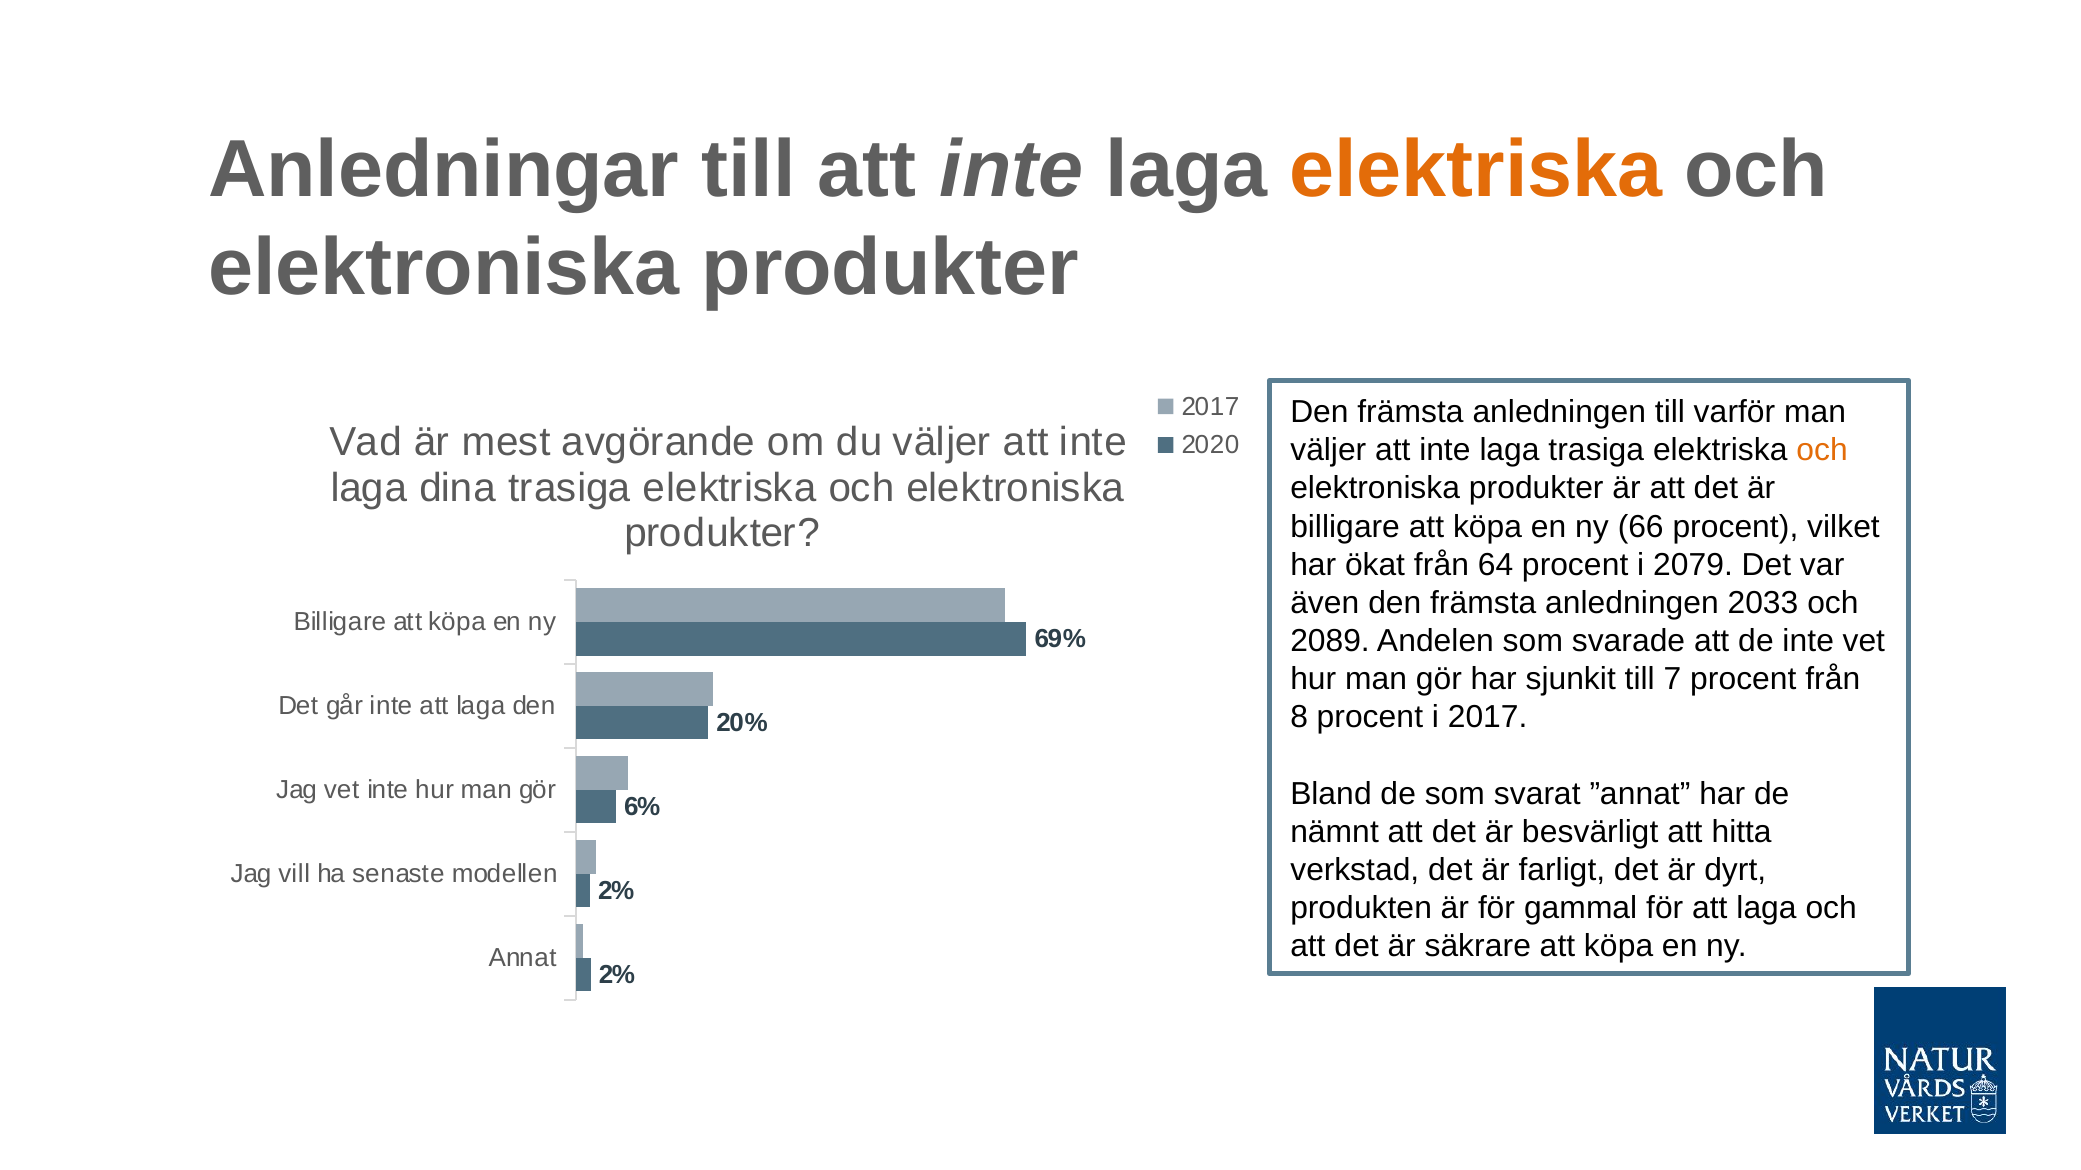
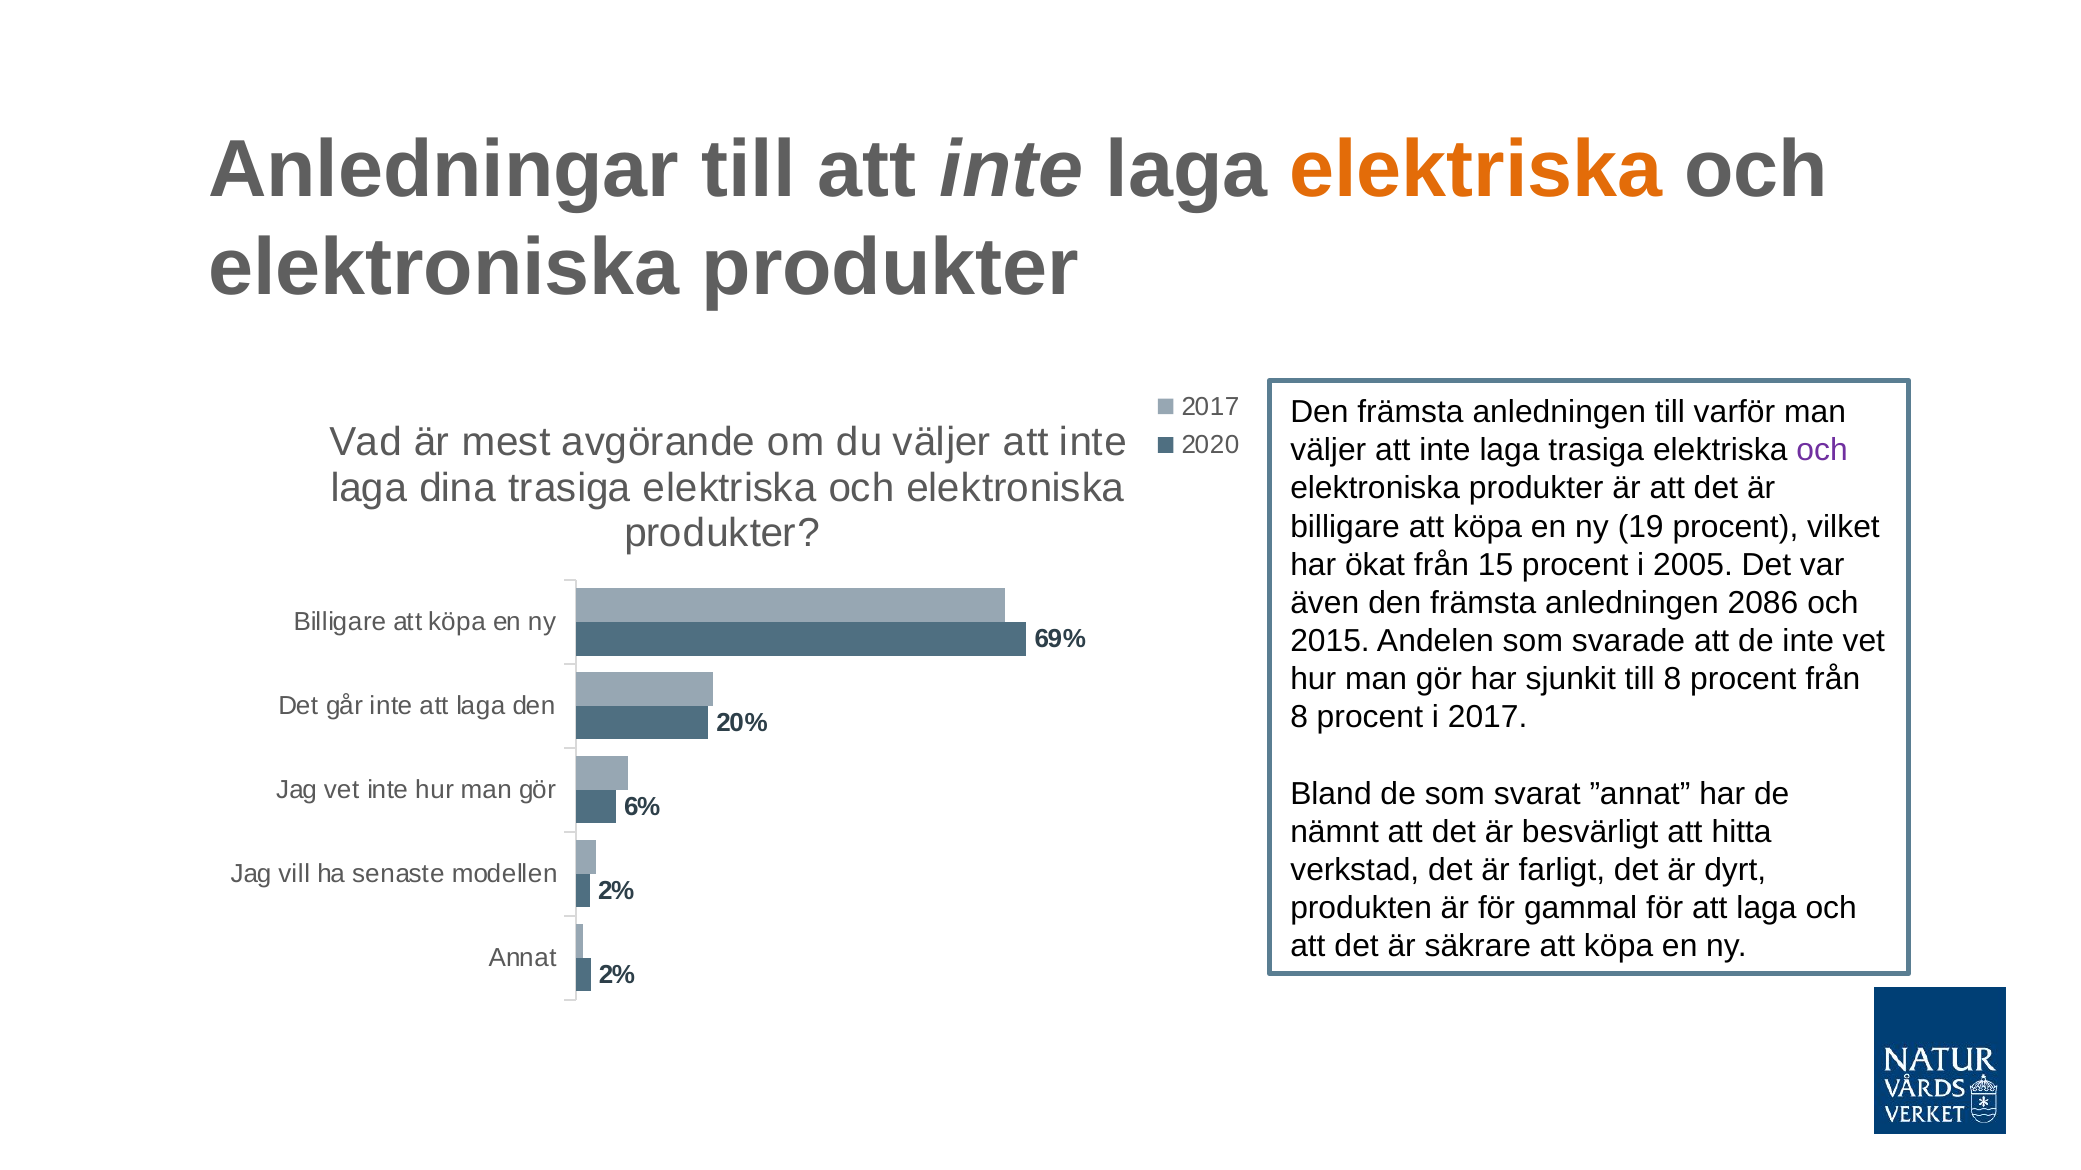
och colour: orange -> purple (1822, 451)
66: 66 -> 19 (1641, 527)
64: 64 -> 15 (1496, 565)
2079: 2079 -> 2005 (1693, 565)
2033: 2033 -> 2086 (1763, 603)
2089: 2089 -> 2015 (1330, 641)
till 7: 7 -> 8 (1672, 680)
